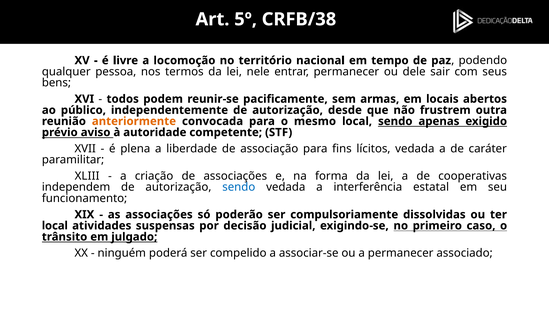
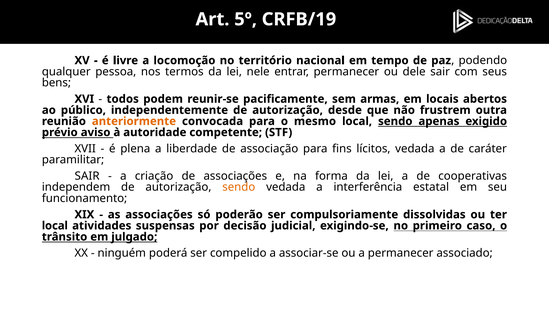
CRFB/38: CRFB/38 -> CRFB/19 (299, 19)
XLIII: XLIII -> SAIR (87, 176)
sendo colour: blue -> orange (239, 187)
